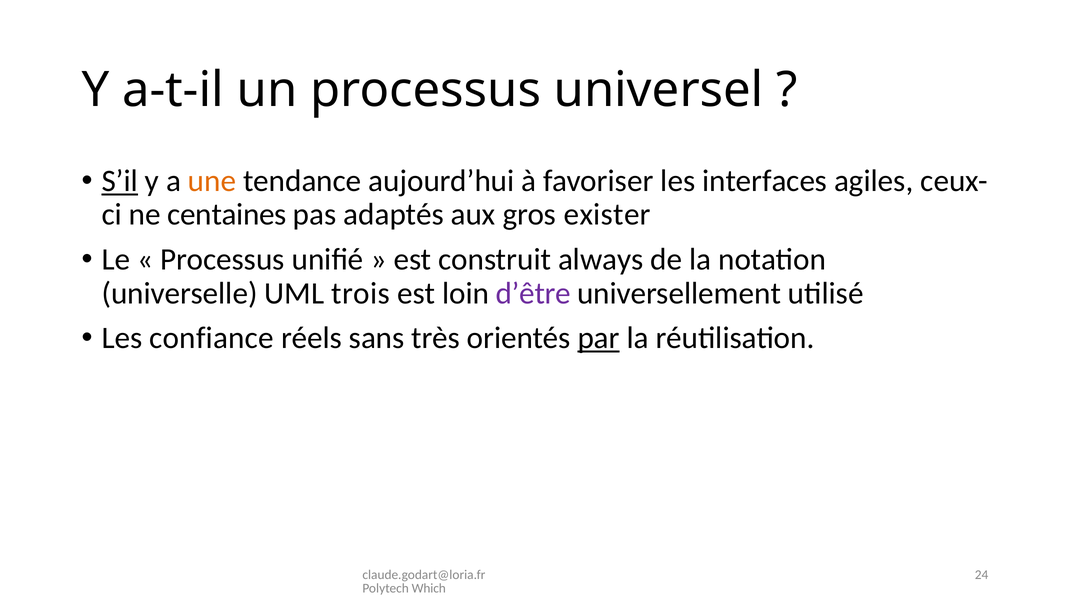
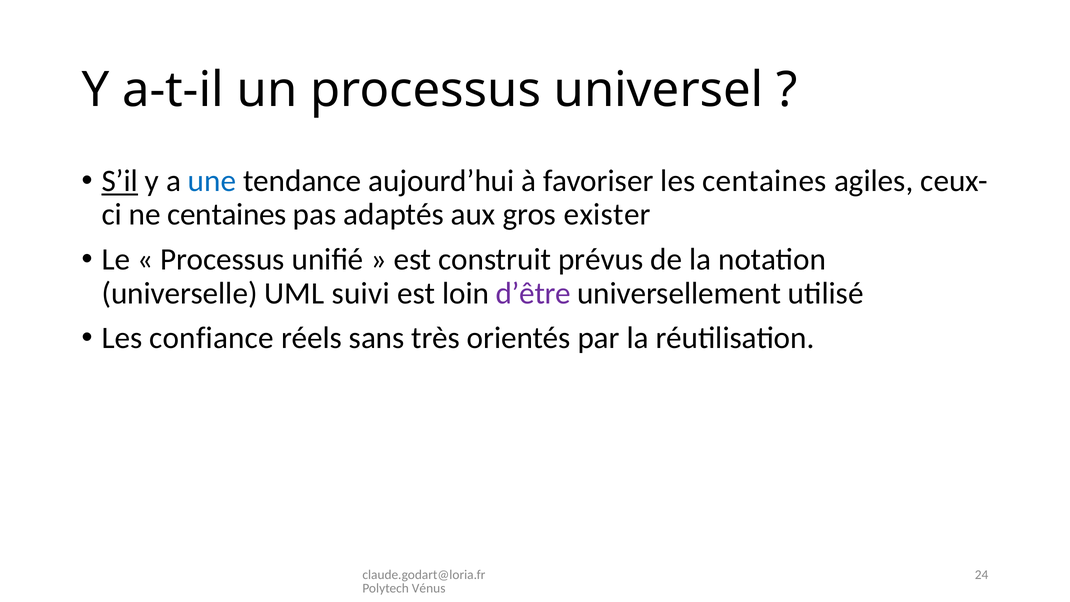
une colour: orange -> blue (212, 181)
les interfaces: interfaces -> centaines (765, 181)
always: always -> prévus (601, 259)
trois: trois -> suivi (361, 293)
par underline: present -> none (599, 338)
Which: Which -> Vénus (429, 588)
